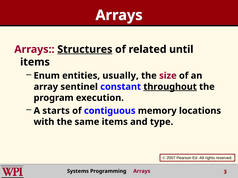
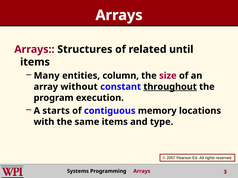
Structures underline: present -> none (85, 49)
Enum: Enum -> Many (47, 76)
usually: usually -> column (121, 76)
sentinel: sentinel -> without (79, 87)
